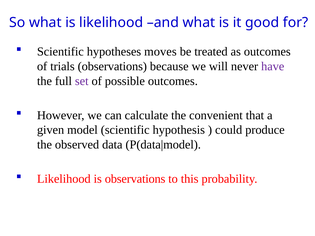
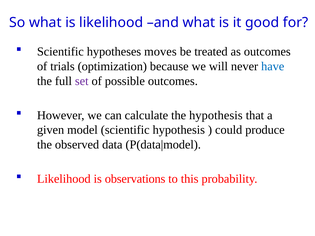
trials observations: observations -> optimization (112, 66)
have colour: purple -> blue (273, 66)
the convenient: convenient -> hypothesis (216, 115)
